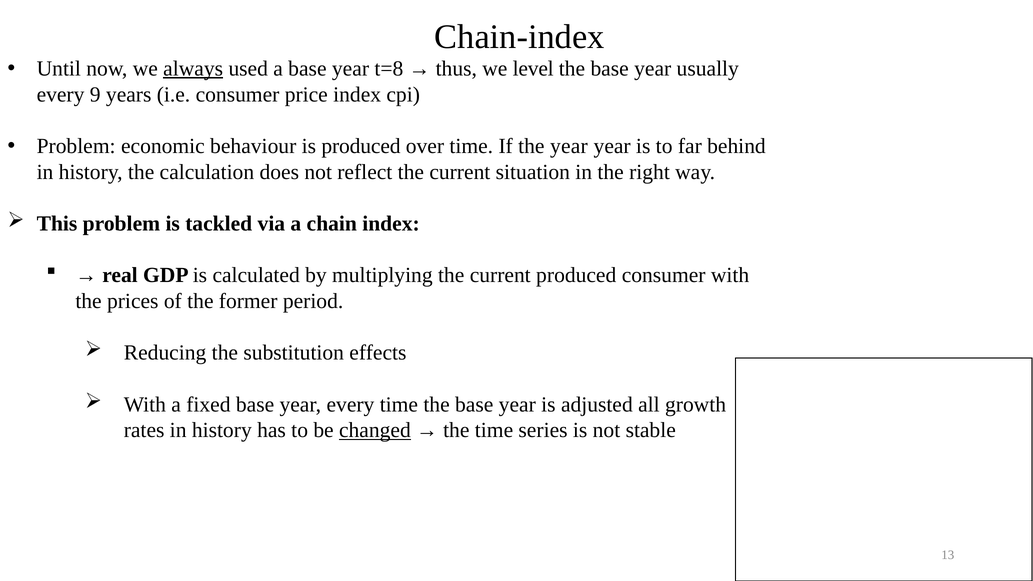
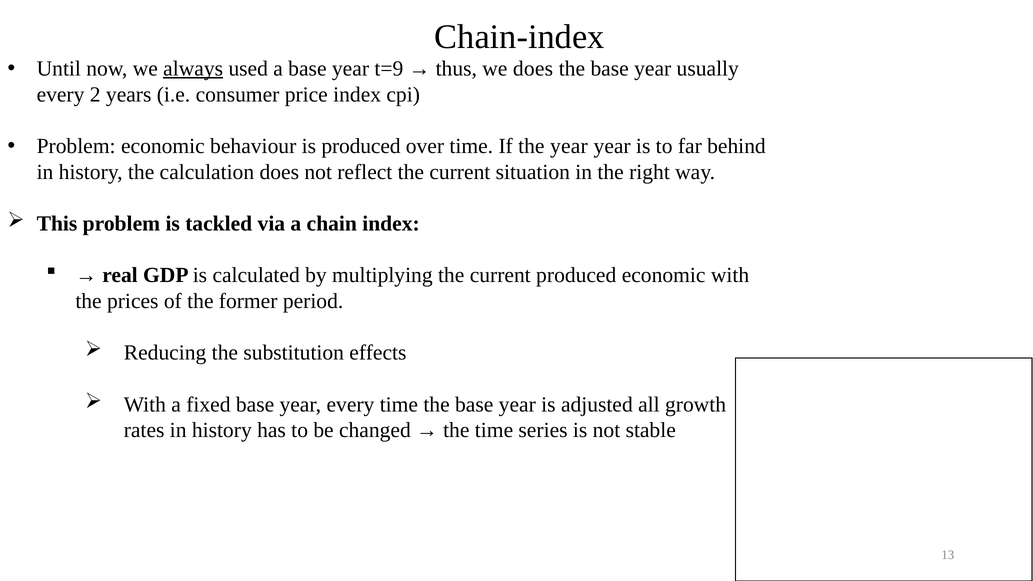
t=8: t=8 -> t=9 (389, 69)
we level: level -> does (533, 69)
9: 9 -> 2 (95, 94)
produced consumer: consumer -> economic (664, 275)
changed underline: present -> none (375, 430)
